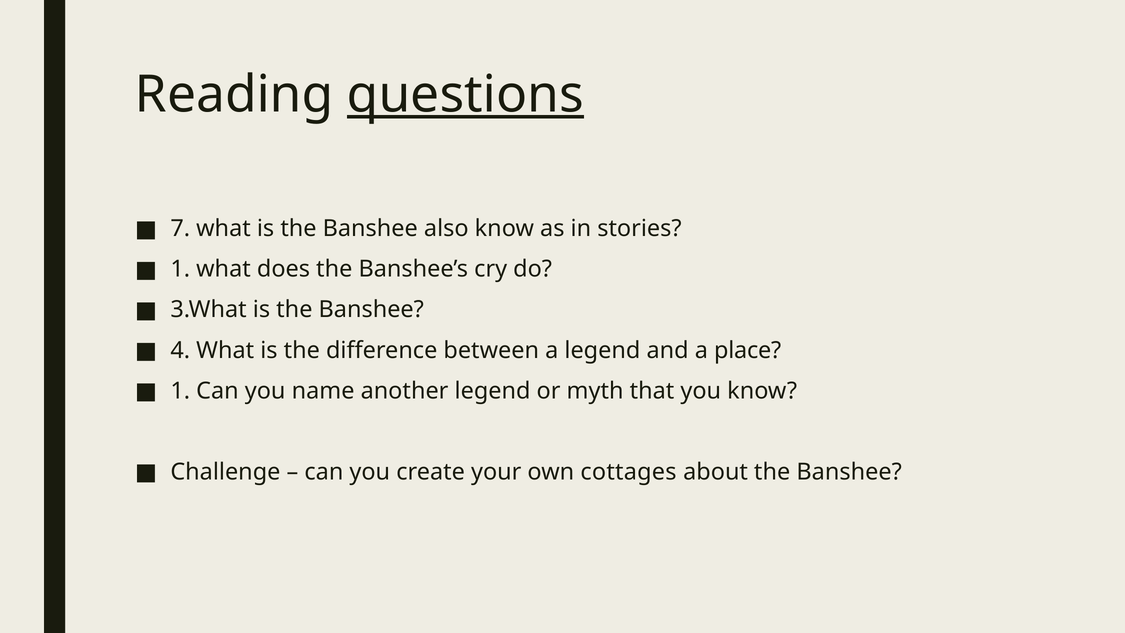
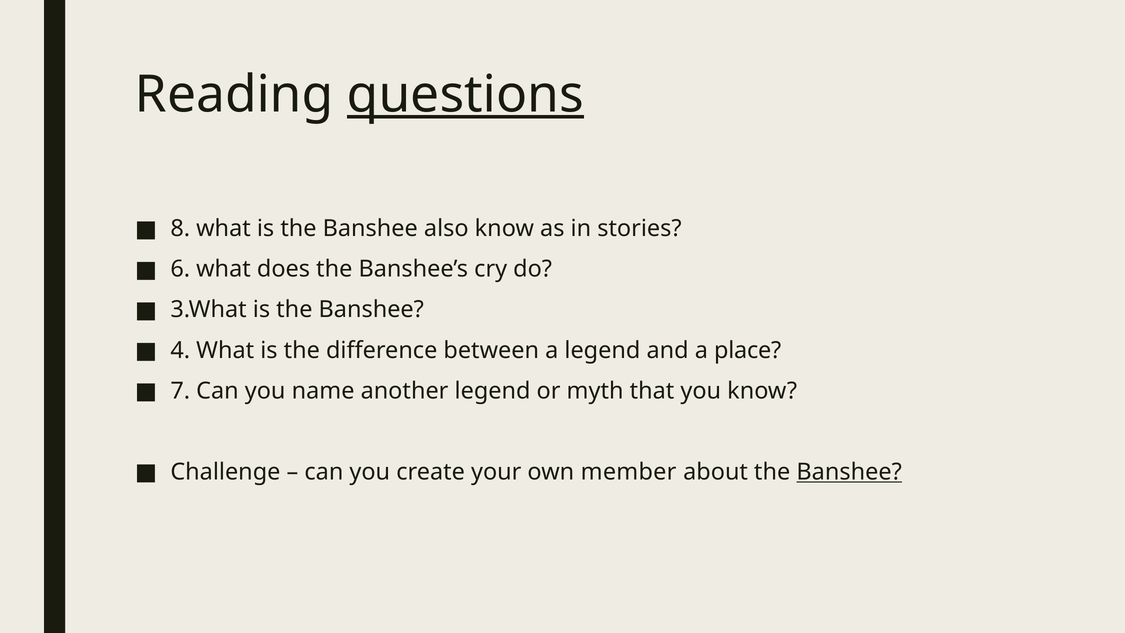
7: 7 -> 8 (180, 229)
1: 1 -> 6 (180, 269)
1: 1 -> 7 (180, 391)
cottages: cottages -> member (629, 472)
Banshee underline: none -> present (849, 472)
